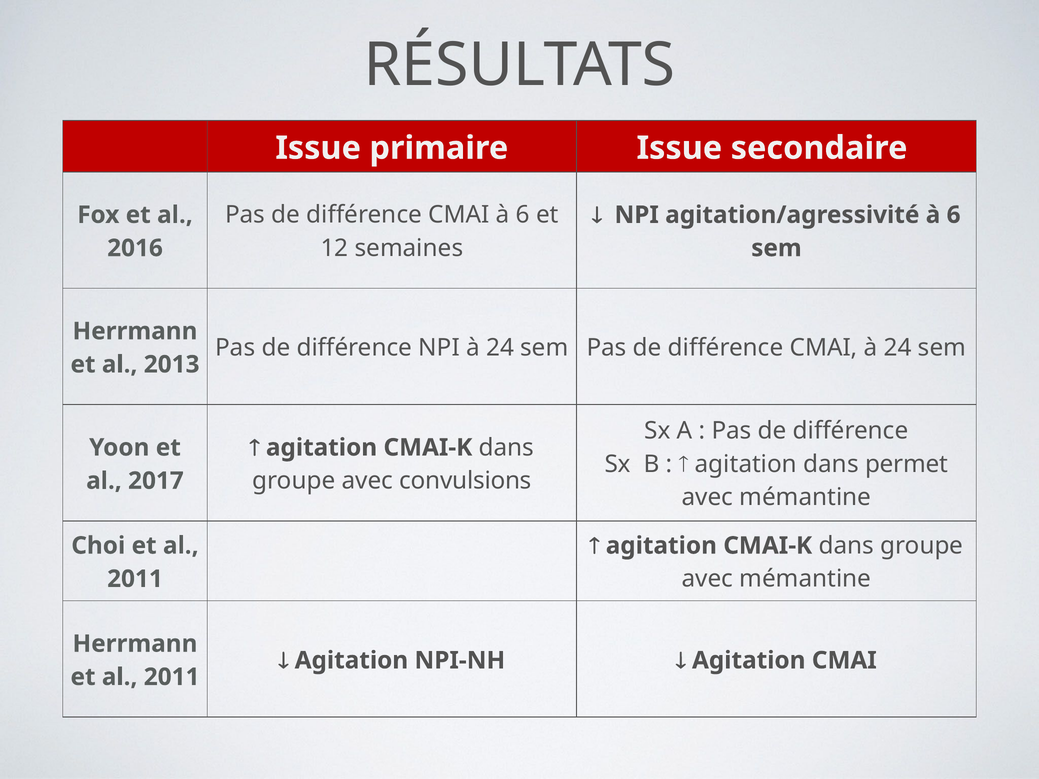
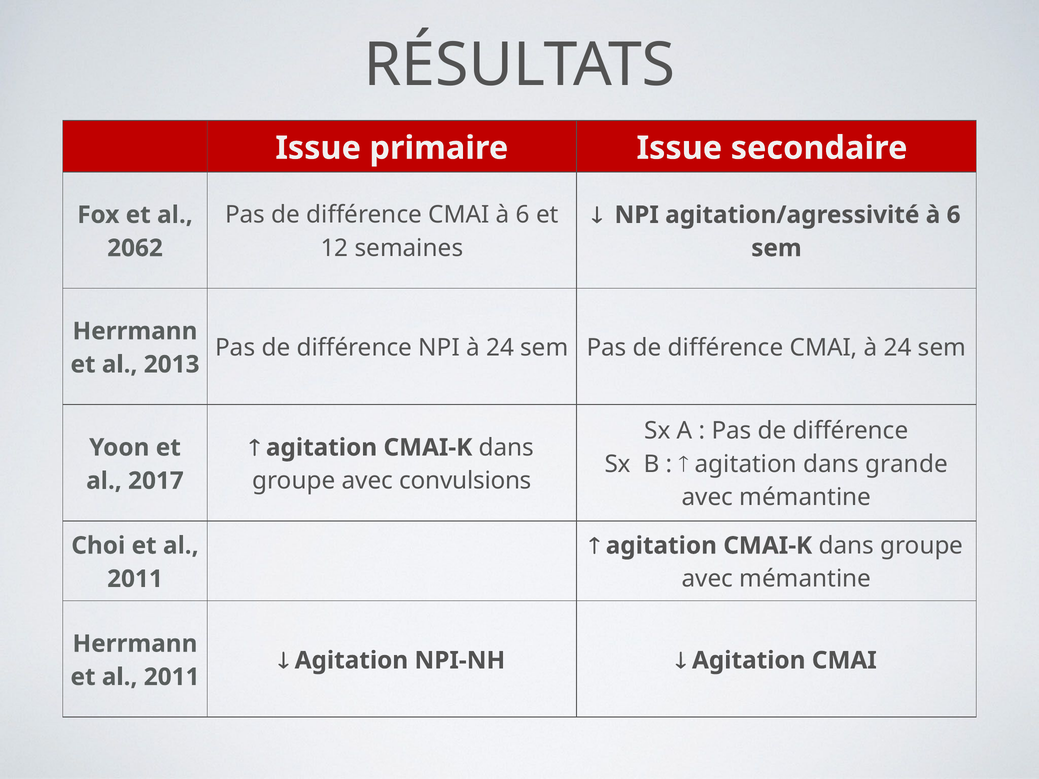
2016: 2016 -> 2062 (135, 248)
permet: permet -> grande (906, 464)
